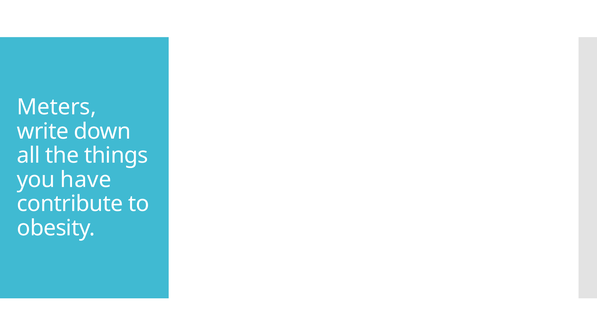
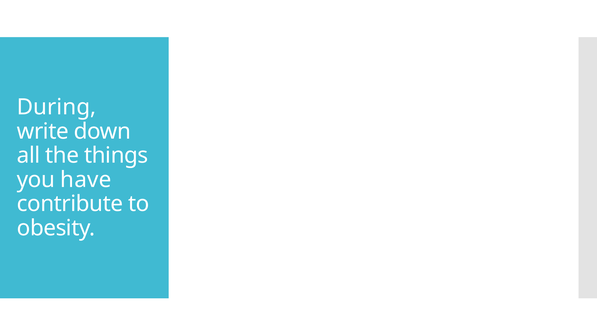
Meters: Meters -> During (57, 107)
